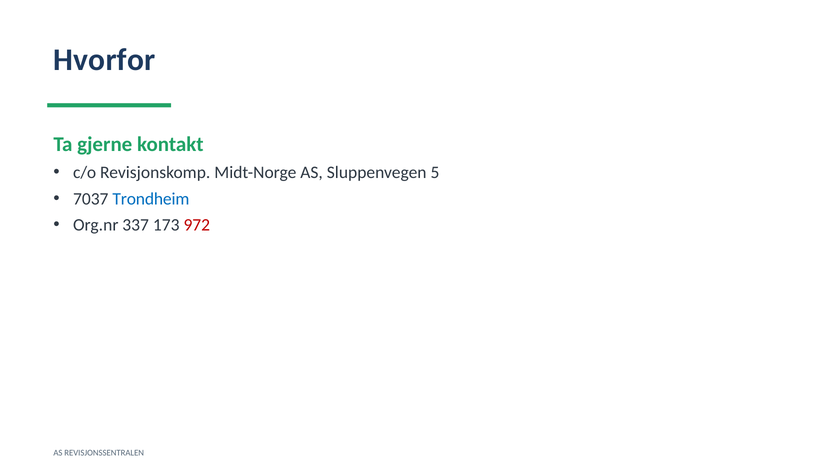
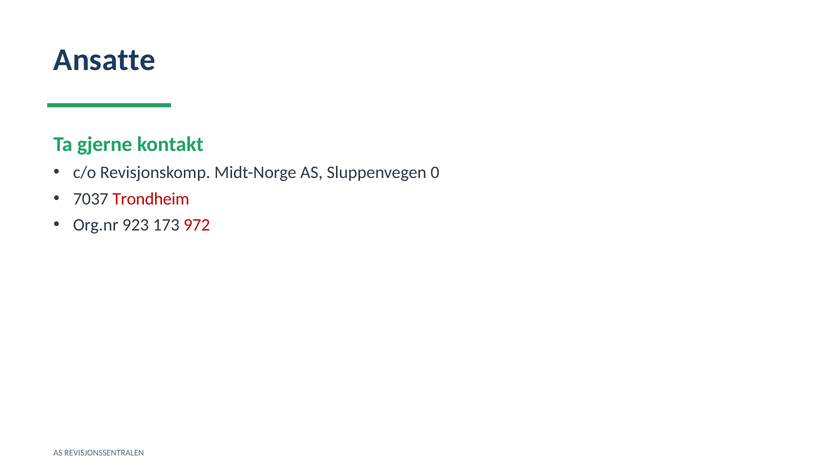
Hvorfor: Hvorfor -> Ansatte (104, 60)
5: 5 -> 0 (435, 173)
Trondheim colour: blue -> red (151, 199)
337: 337 -> 923 (136, 225)
